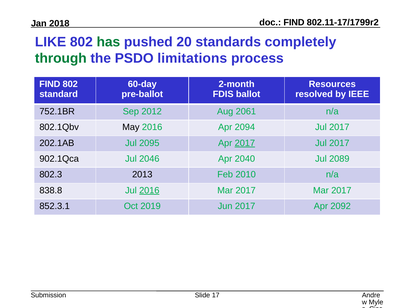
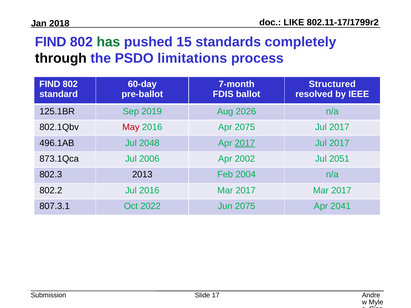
FIND: FIND -> LIKE (294, 23)
LIKE: LIKE -> FIND (51, 42)
20: 20 -> 15 (184, 42)
through colour: green -> black (61, 59)
2-month: 2-month -> 7-month (237, 84)
Resources: Resources -> Structured (332, 84)
752.1BR: 752.1BR -> 125.1BR (57, 112)
2012: 2012 -> 2019 (152, 112)
2061: 2061 -> 2026 (246, 112)
May colour: black -> red (131, 127)
Apr 2094: 2094 -> 2075 (245, 127)
202.1AB: 202.1AB -> 496.1AB (57, 143)
2095: 2095 -> 2048 (149, 143)
902.1Qca: 902.1Qca -> 873.1Qca (59, 159)
2046: 2046 -> 2006 (149, 159)
2040: 2040 -> 2002 (245, 159)
2089: 2089 -> 2051 (339, 159)
2010: 2010 -> 2004 (246, 175)
838.8: 838.8 -> 802.2 (51, 191)
2016 underline: present -> none (149, 191)
852.3.1: 852.3.1 -> 807.3.1 (55, 206)
2019: 2019 -> 2022 (151, 206)
Jun 2017: 2017 -> 2075 (245, 206)
2092: 2092 -> 2041 (341, 206)
